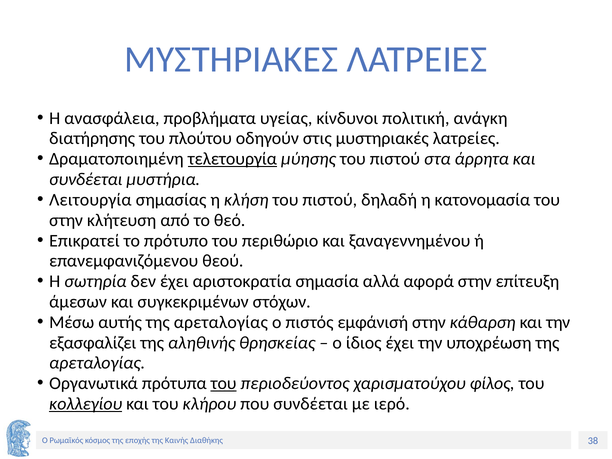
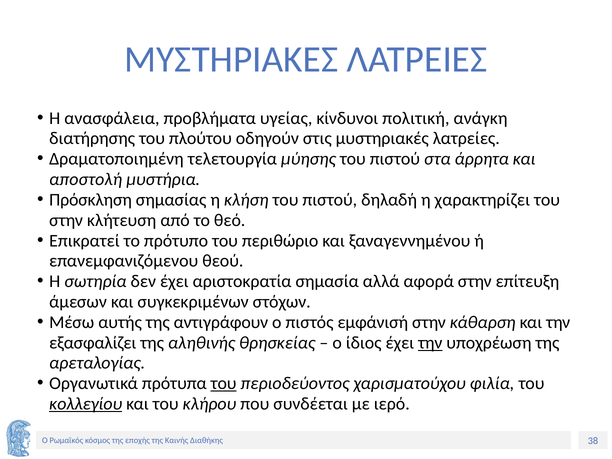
τελετουργία underline: present -> none (232, 159)
συνδέεται: συνδέεται -> αποστολή (86, 179)
Λειτουργία: Λειτουργία -> Πρόσκληση (91, 200)
κατονομασία: κατονομασία -> χαρακτηρίζει (482, 200)
αυτής της αρεταλογίας: αρεταλογίας -> αντιγράφουν (221, 322)
την underline: none -> present (430, 343)
φίλος: φίλος -> φιλία (492, 383)
